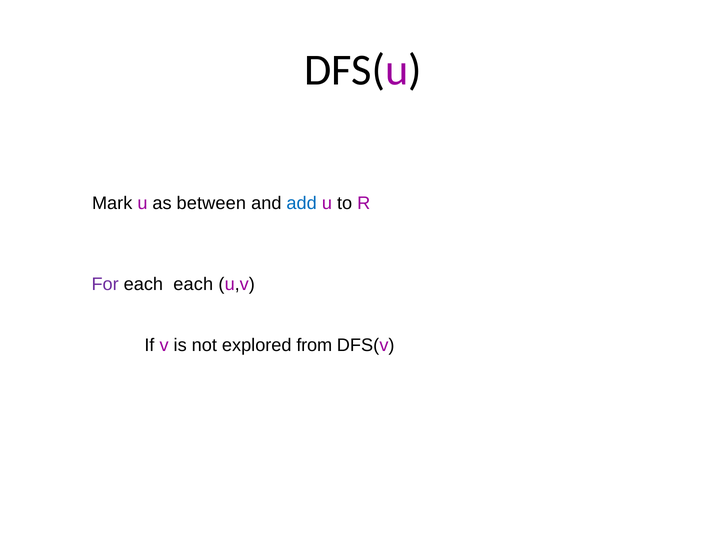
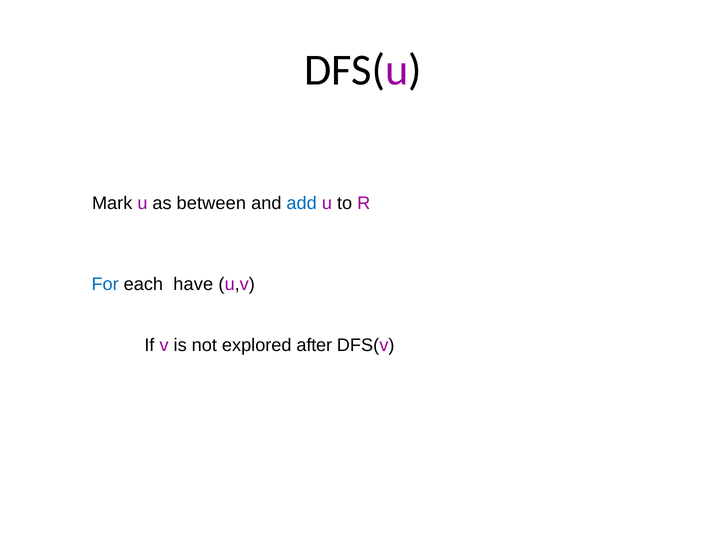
For colour: purple -> blue (105, 284)
each each: each -> have (193, 284)
from: from -> after (314, 345)
